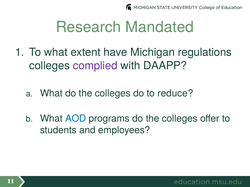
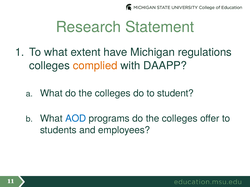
Mandated: Mandated -> Statement (160, 27)
complied colour: purple -> orange (95, 66)
reduce: reduce -> student (175, 93)
